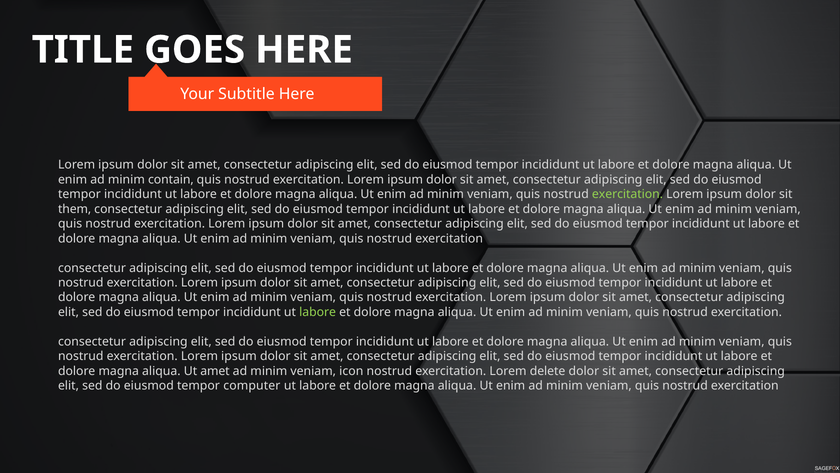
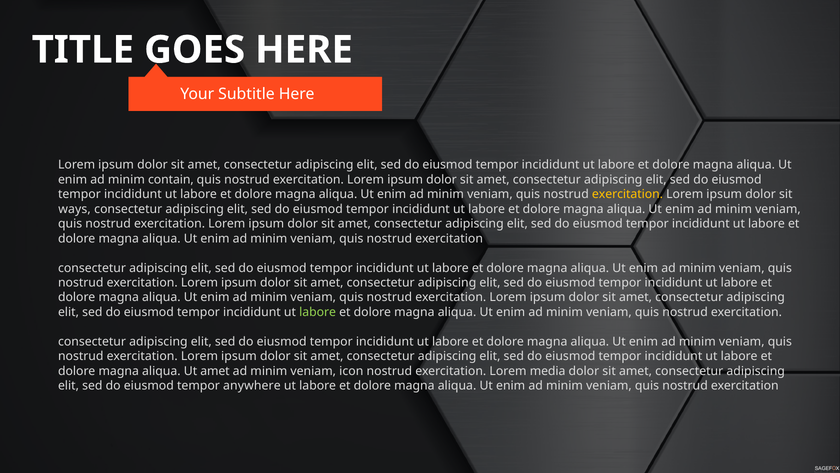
exercitation colour: light green -> yellow (627, 194)
them: them -> ways (74, 209)
delete: delete -> media (548, 371)
computer: computer -> anywhere (252, 385)
